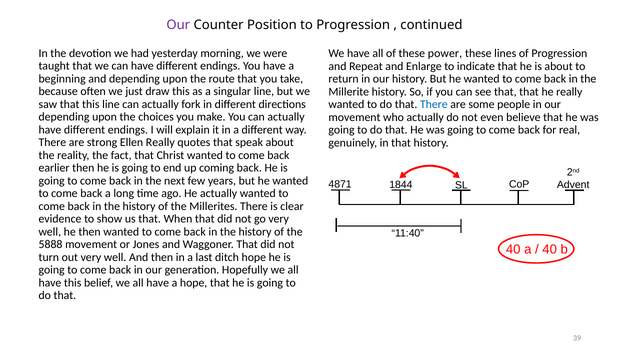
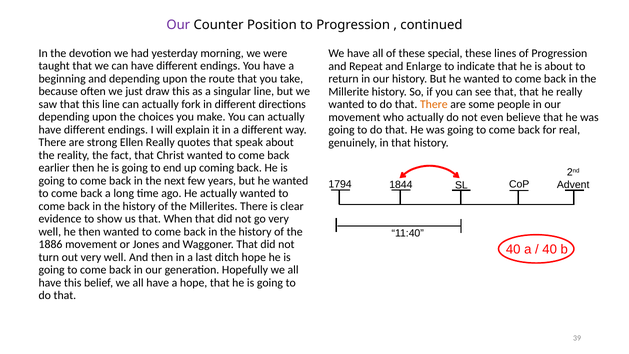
power: power -> special (445, 54)
There colour: blue -> orange (434, 104)
4871: 4871 -> 1794 (340, 184)
5888: 5888 -> 1886 (51, 244)
